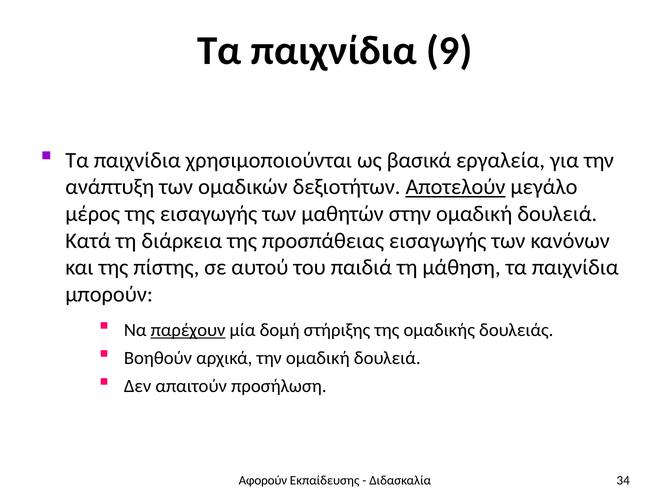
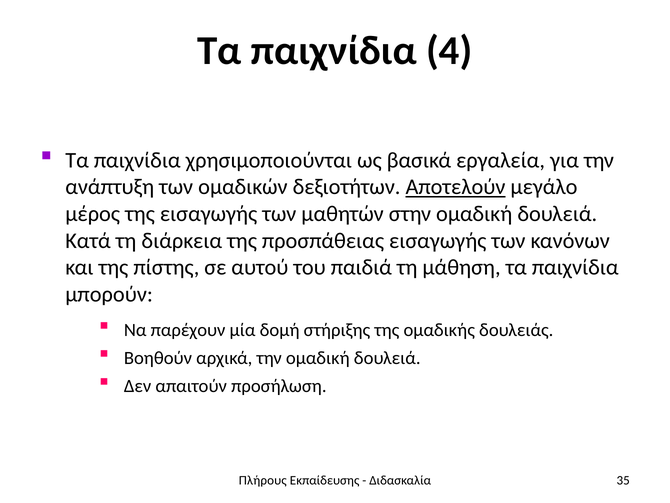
9: 9 -> 4 (449, 51)
παρέχουν underline: present -> none (188, 330)
Αφορούν: Αφορούν -> Πλήρους (263, 480)
34: 34 -> 35 (623, 480)
